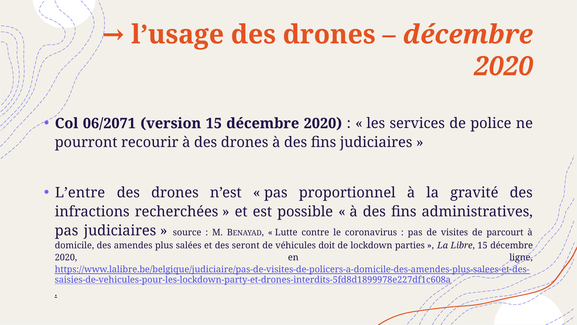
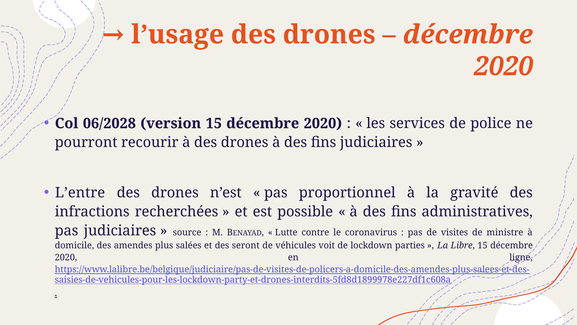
06/2071: 06/2071 -> 06/2028 (109, 123)
parcourt: parcourt -> ministre (505, 232)
doit: doit -> voit (327, 245)
